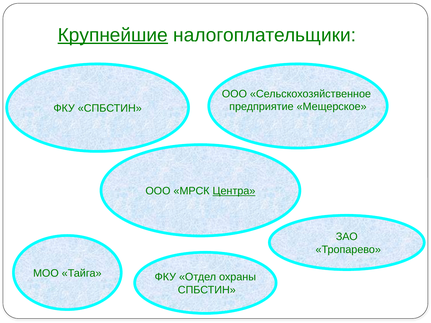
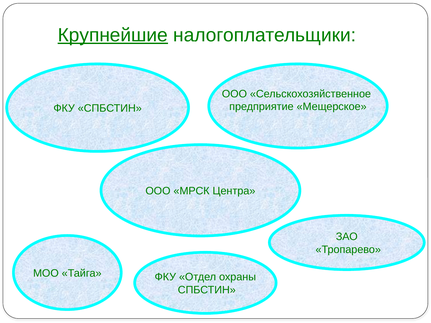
Центра underline: present -> none (234, 191)
